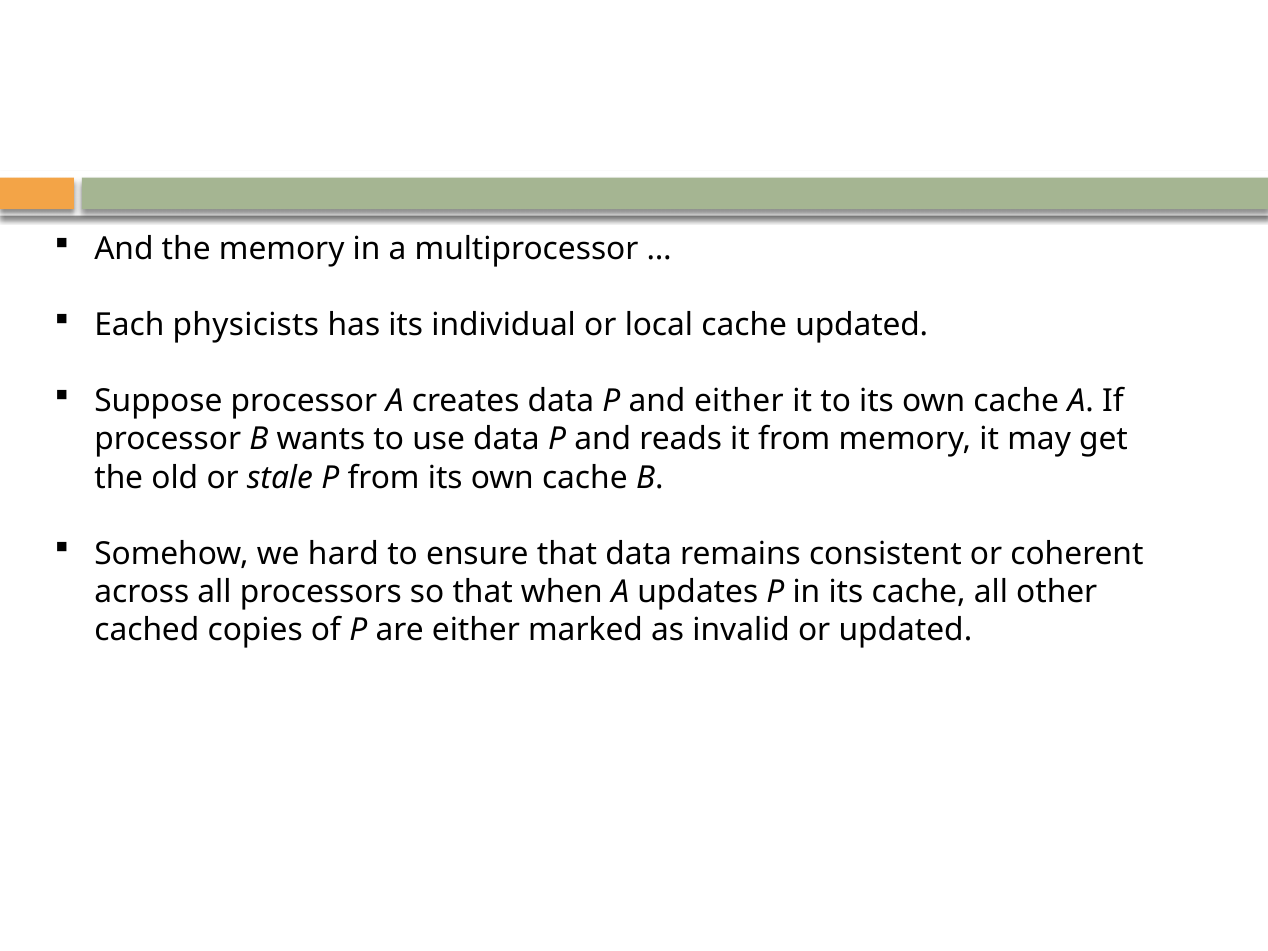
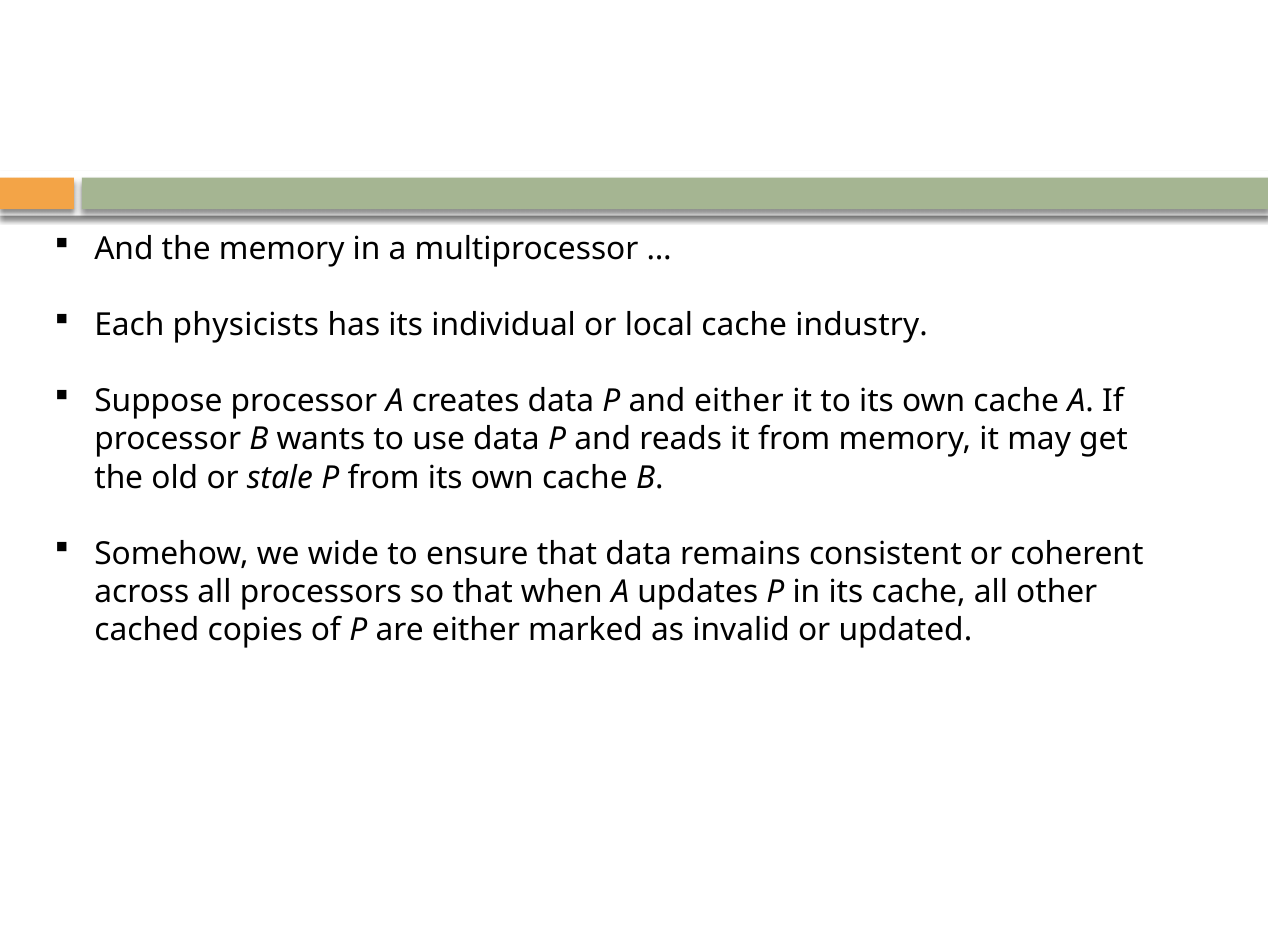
cache updated: updated -> industry (862, 325)
hard: hard -> wide (343, 554)
